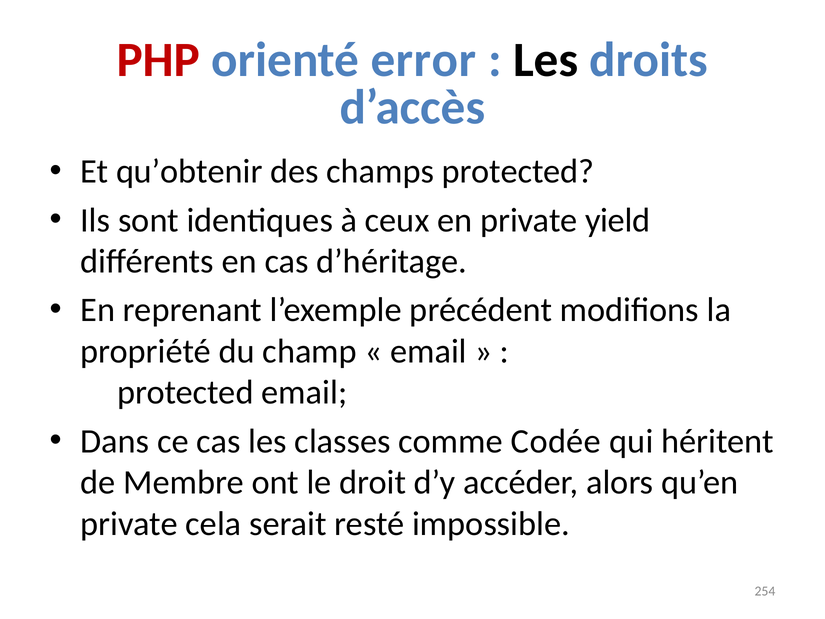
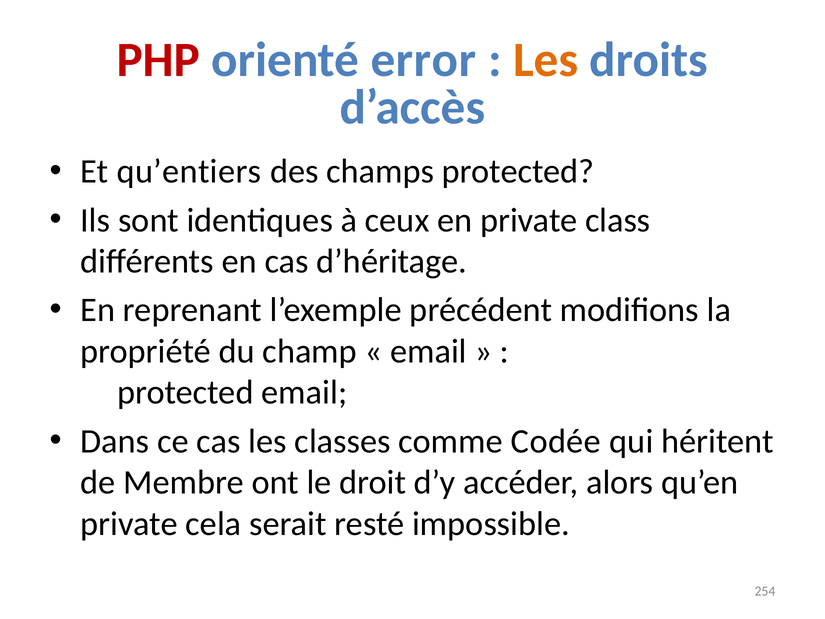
Les colour: black -> orange (546, 60)
qu’obtenir: qu’obtenir -> qu’entiers (189, 172)
yield: yield -> class (618, 220)
